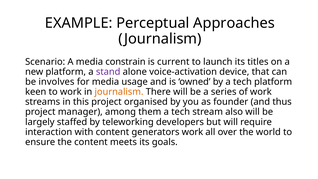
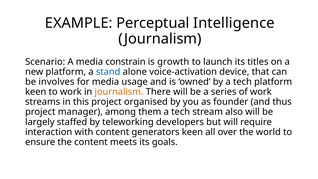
Approaches: Approaches -> Intelligence (234, 23)
current: current -> growth (173, 62)
stand colour: purple -> blue (108, 72)
generators work: work -> keen (192, 132)
